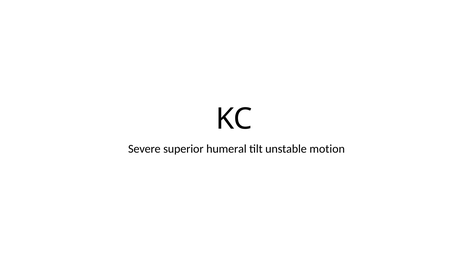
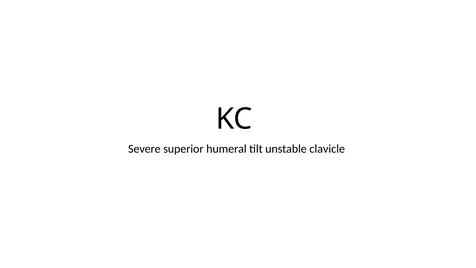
motion: motion -> clavicle (327, 149)
